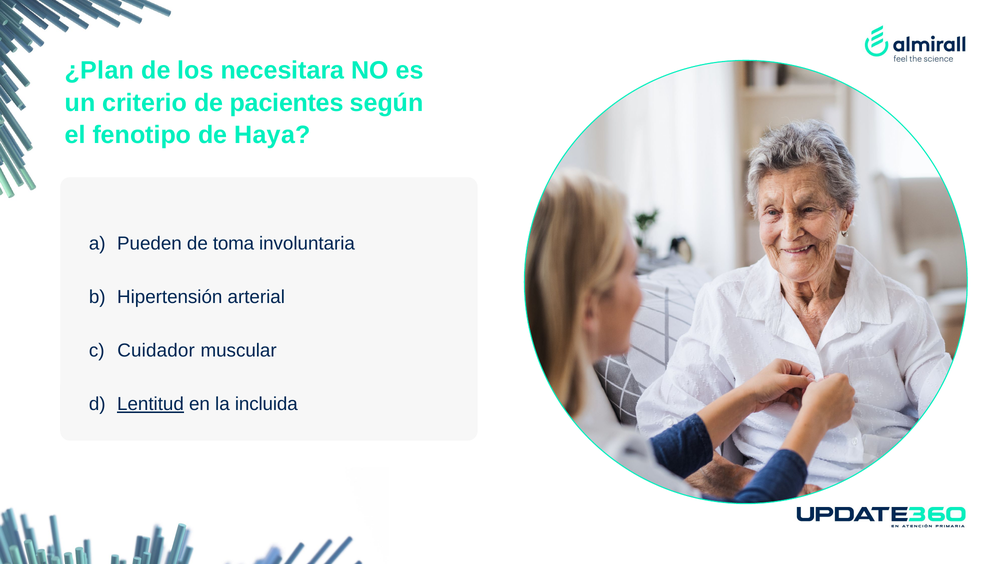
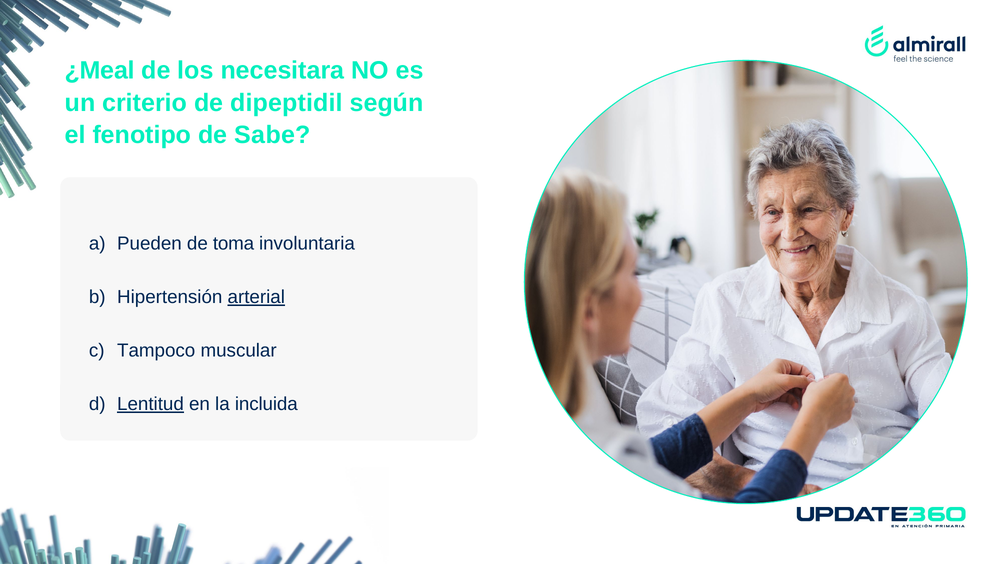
¿Plan: ¿Plan -> ¿Meal (100, 71)
pacientes: pacientes -> dipeptidil (286, 103)
Haya: Haya -> Sabe (273, 135)
arterial underline: none -> present (256, 297)
Cuidador: Cuidador -> Tampoco (156, 350)
